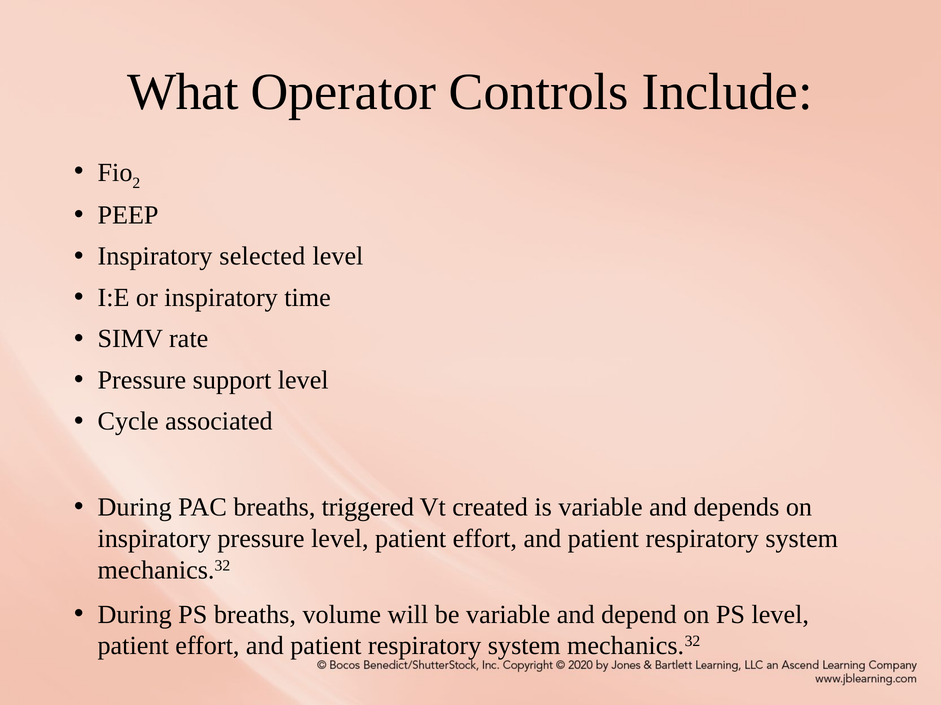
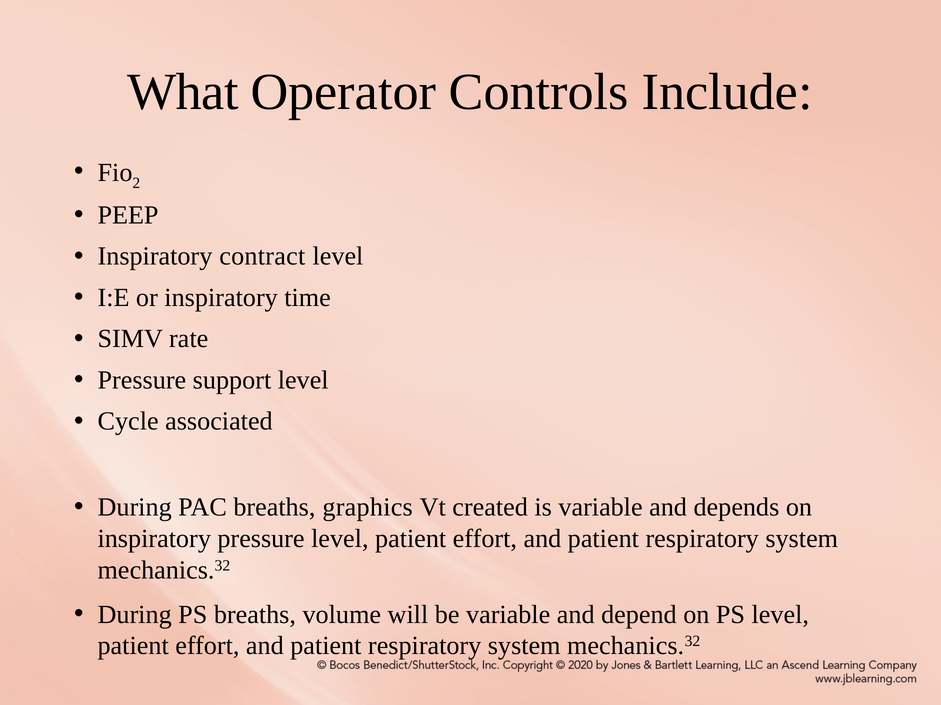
selected: selected -> contract (262, 256)
triggered: triggered -> graphics (368, 508)
